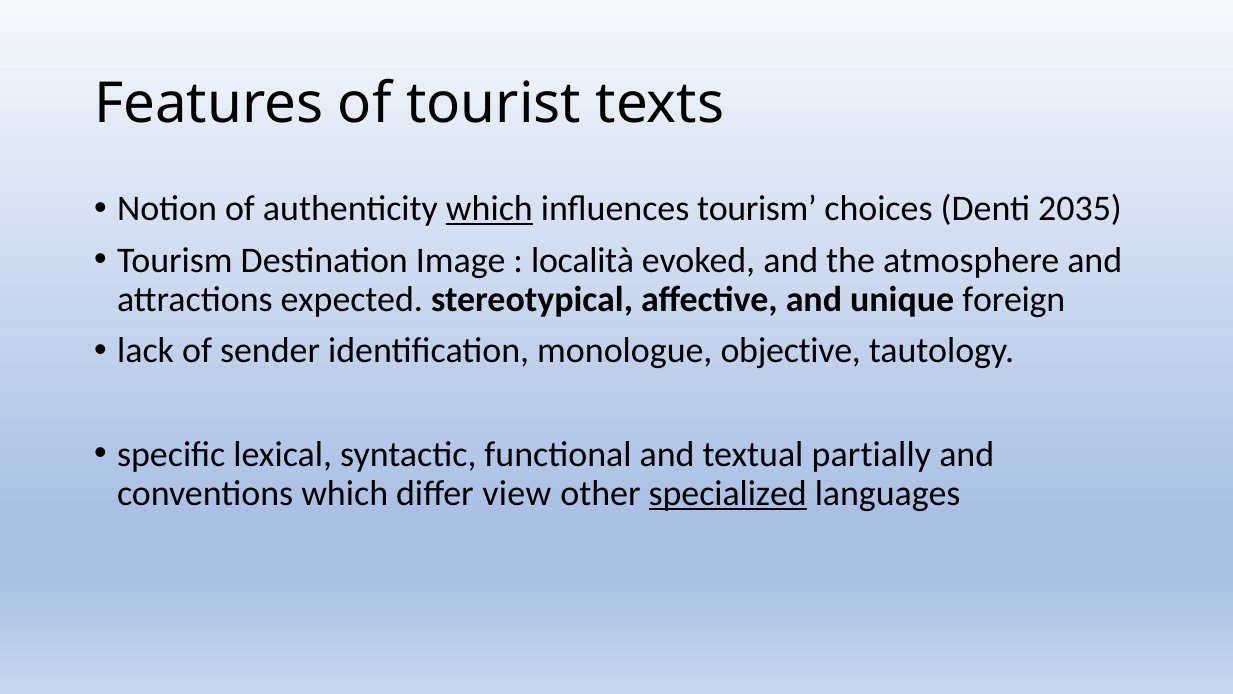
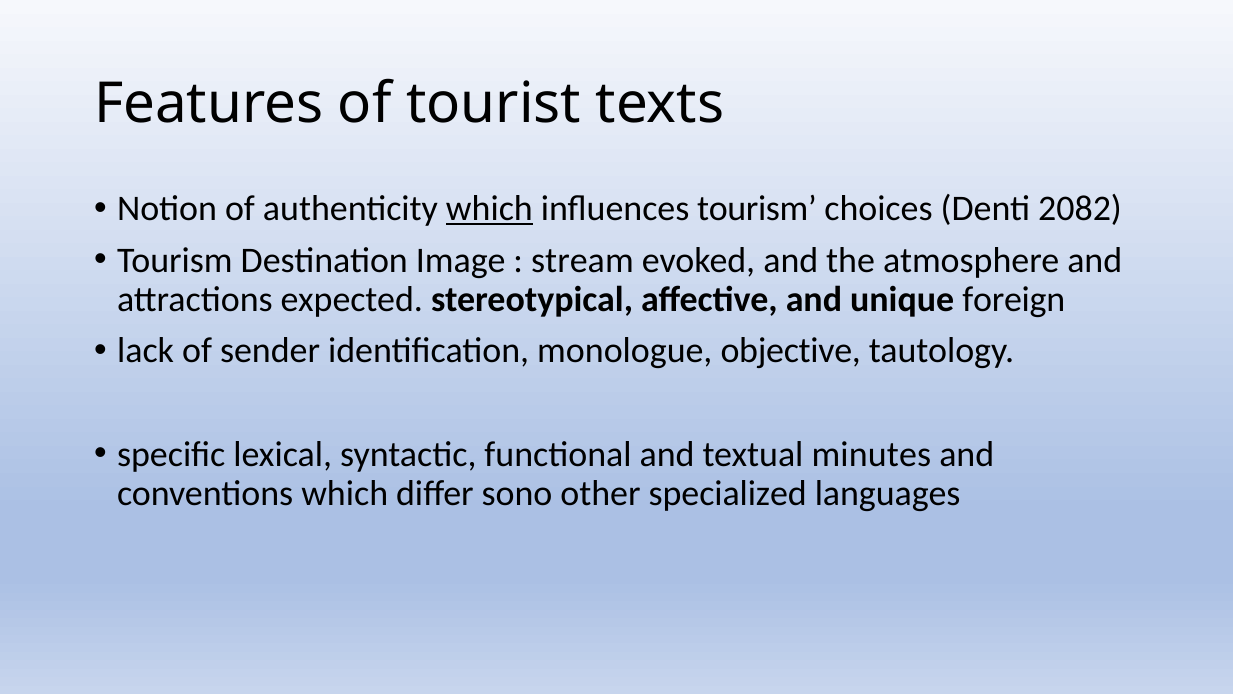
2035: 2035 -> 2082 (1080, 208)
località: località -> stream (582, 260)
partially: partially -> minutes (871, 454)
view: view -> sono (517, 493)
specialized underline: present -> none (728, 493)
